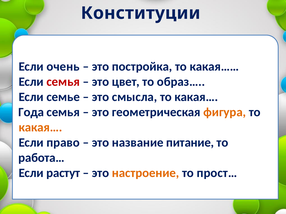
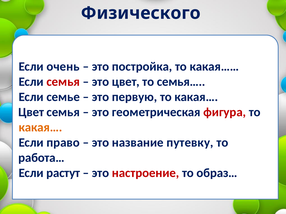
Конституции: Конституции -> Физического (141, 13)
образ…: образ… -> семья… (181, 82)
смысла: смысла -> первую (135, 97)
Года: Года -> Цвет (31, 112)
фигура colour: orange -> red (225, 112)
питание: питание -> путевку (190, 143)
настроение colour: orange -> red (146, 173)
прост…: прост… -> образ… (217, 173)
